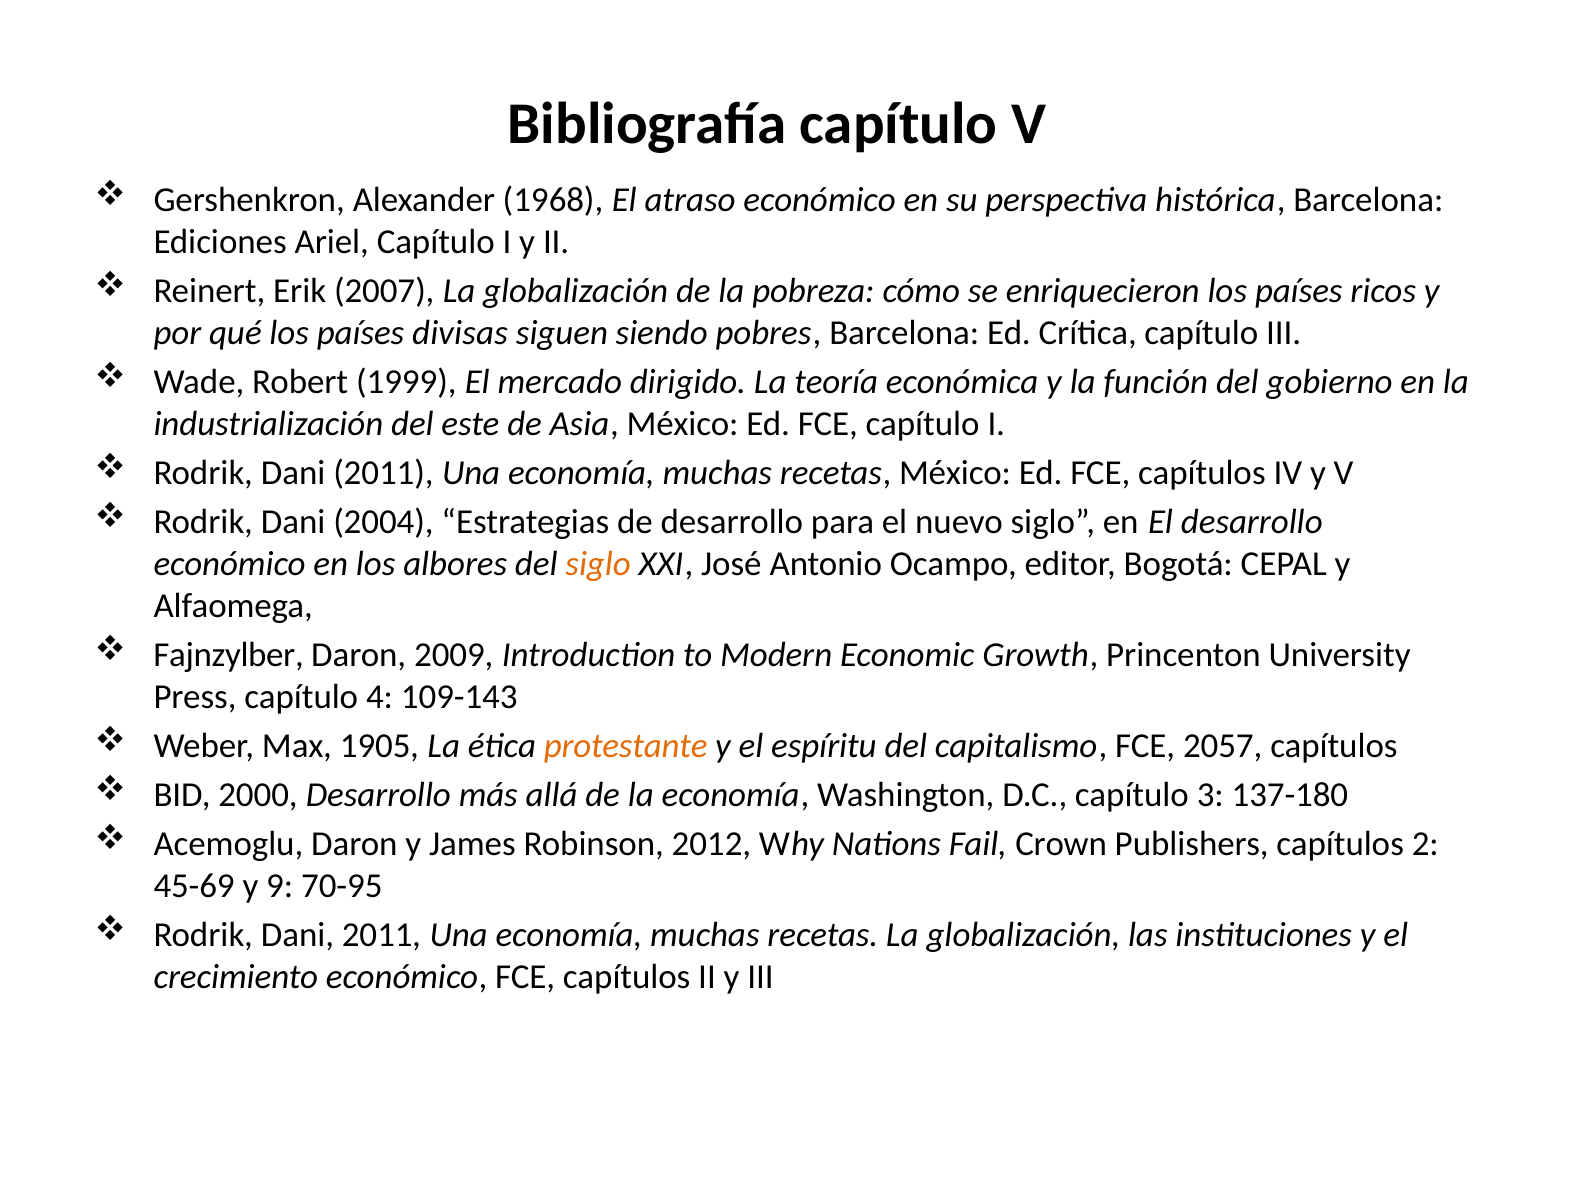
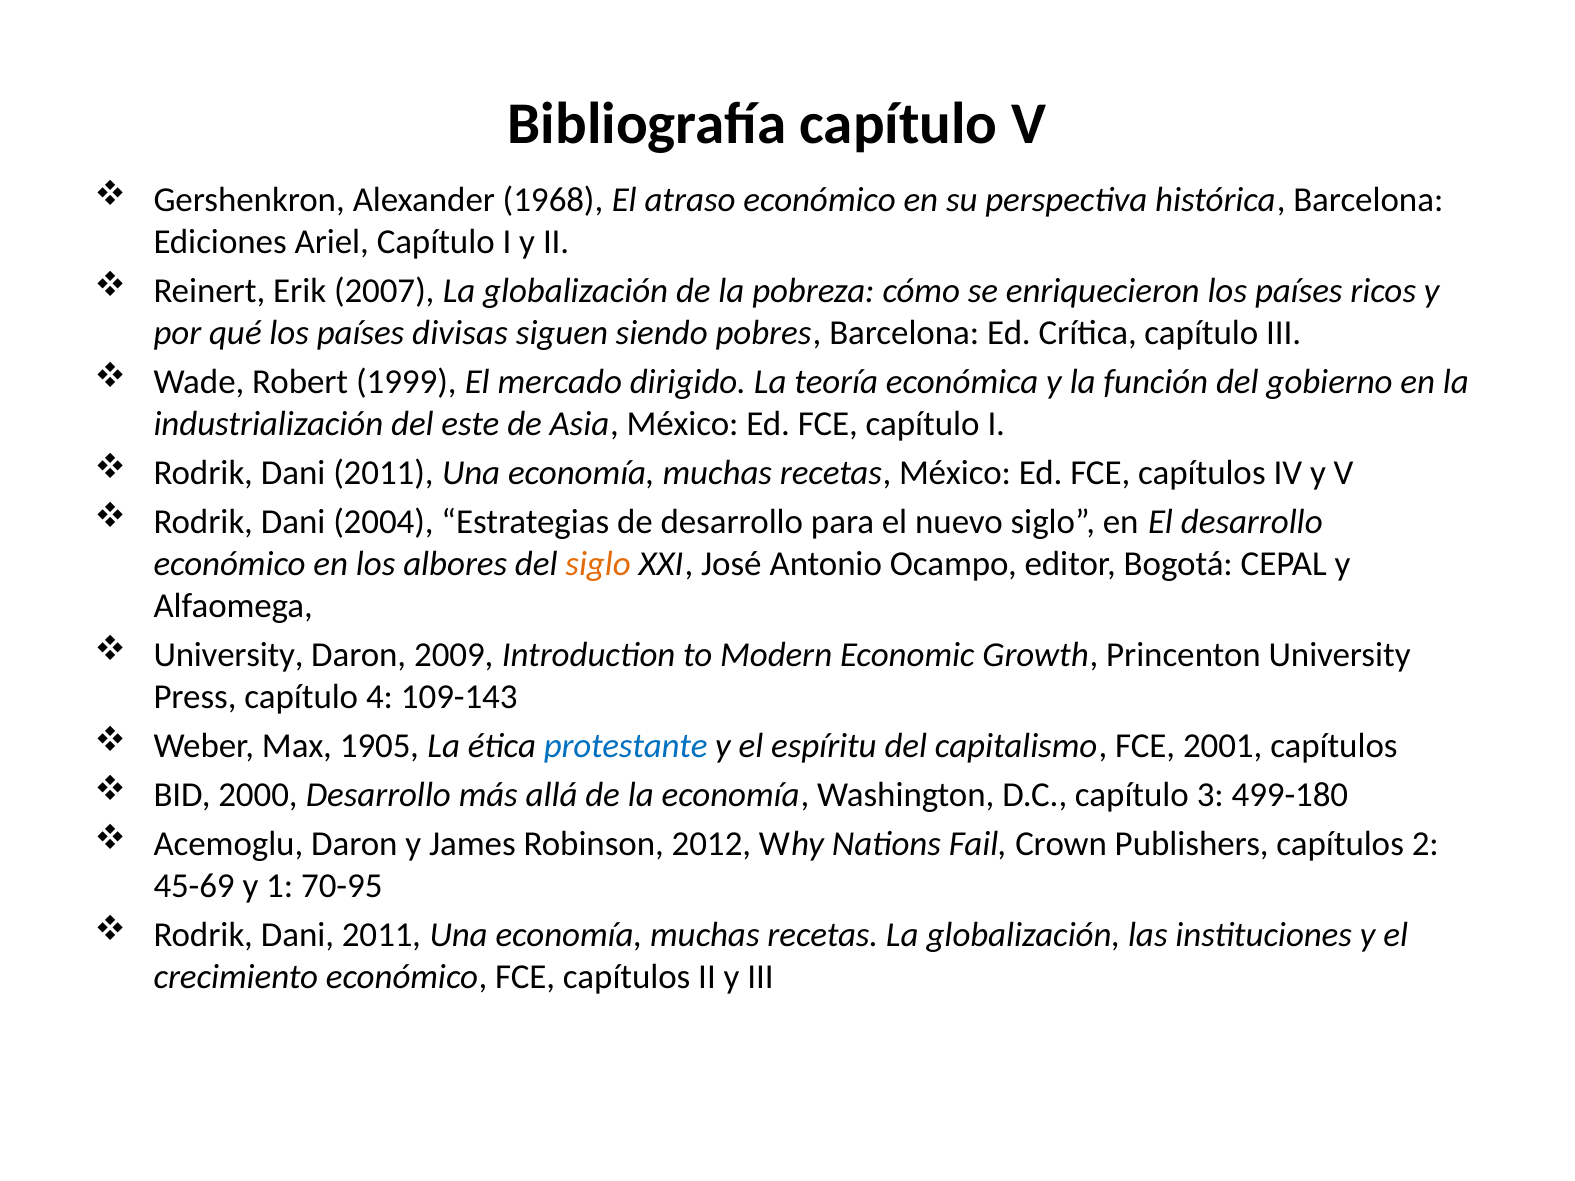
Fajnzylber: Fajnzylber -> University (229, 655)
protestante colour: orange -> blue (626, 746)
2057: 2057 -> 2001 (1223, 746)
137-180: 137-180 -> 499-180 (1290, 795)
9: 9 -> 1 (280, 886)
